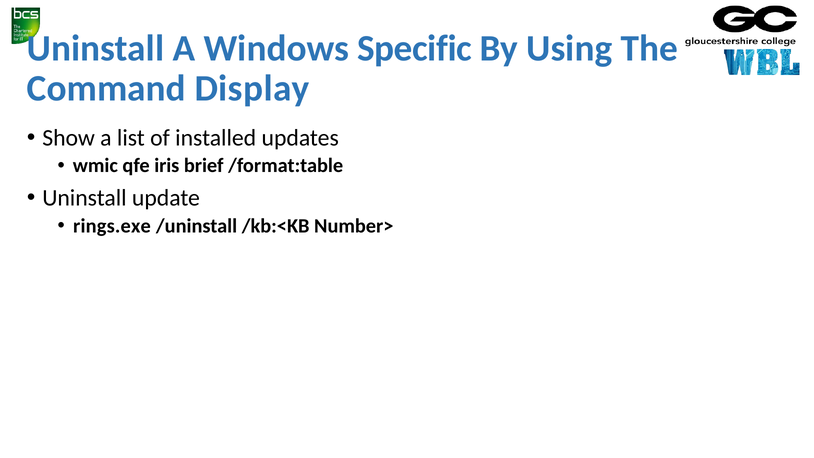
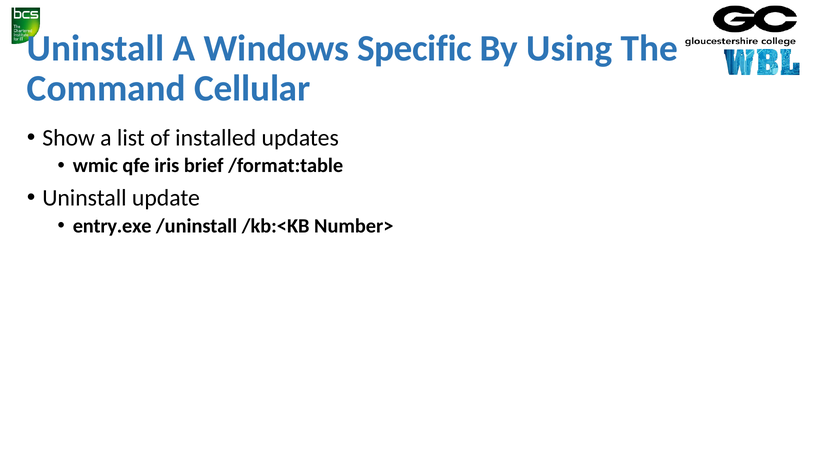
Display: Display -> Cellular (252, 89)
rings.exe: rings.exe -> entry.exe (112, 226)
